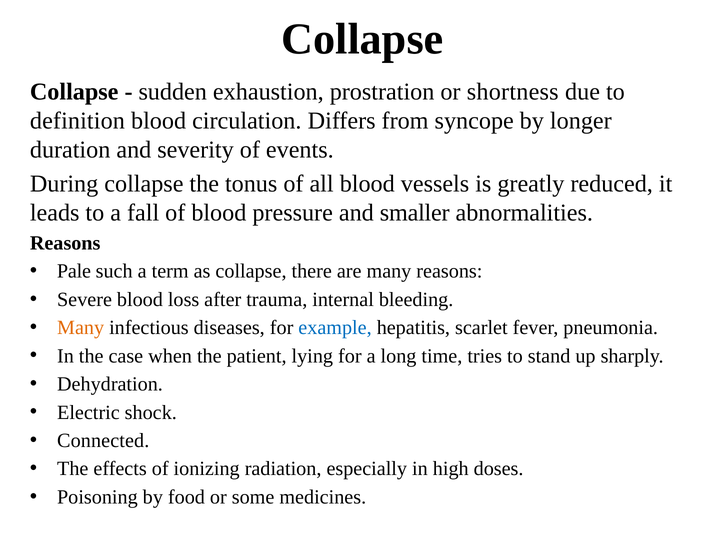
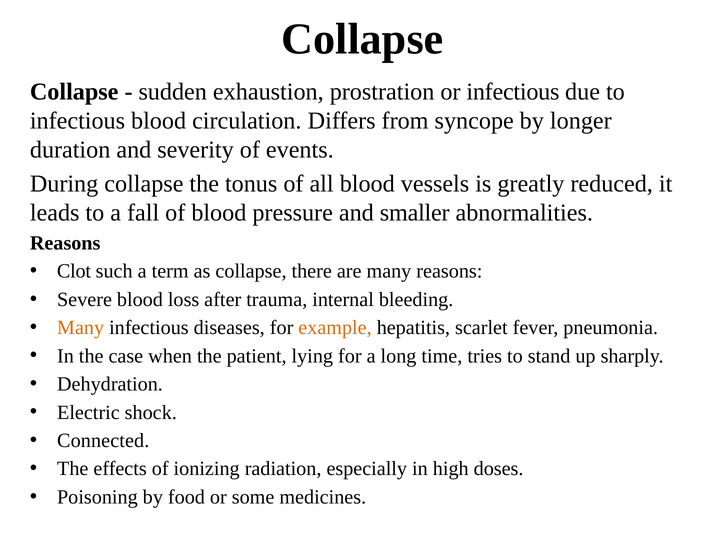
or shortness: shortness -> infectious (513, 92)
definition: definition -> infectious (77, 121)
Pale: Pale -> Clot (74, 271)
example colour: blue -> orange (335, 328)
